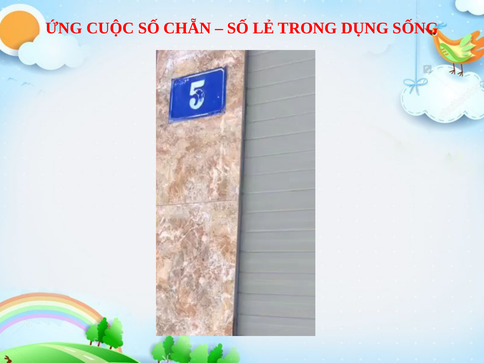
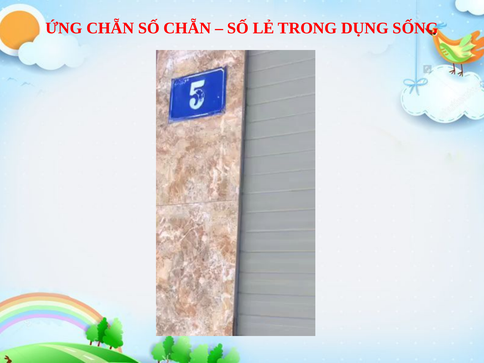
ỨNG CUỘC: CUỘC -> CHẴN (110, 28)
